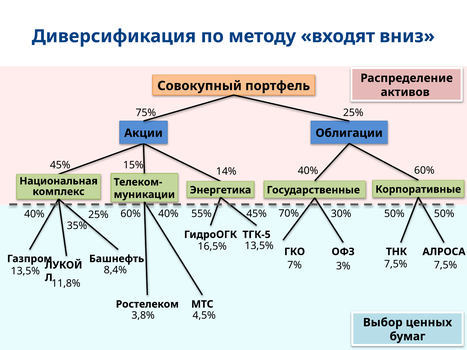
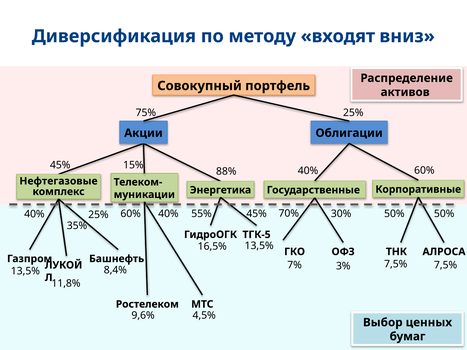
14%: 14% -> 88% (226, 171)
Национальная: Национальная -> Нефтегазовые (58, 181)
3,8%: 3,8% -> 9,6% (143, 316)
